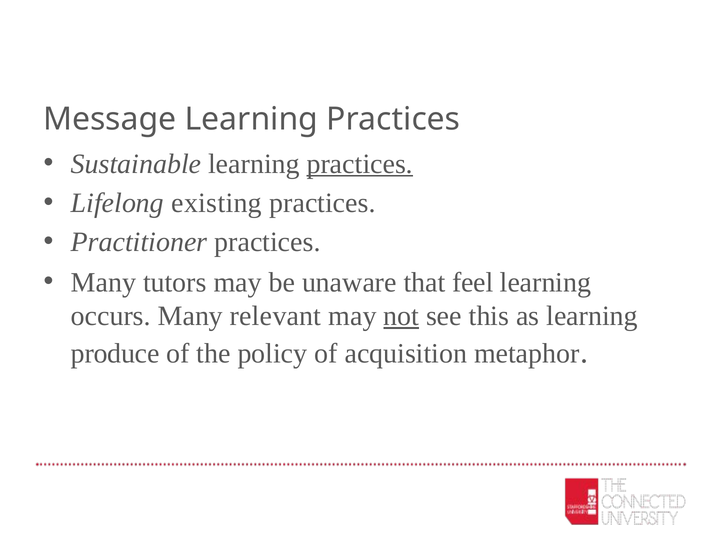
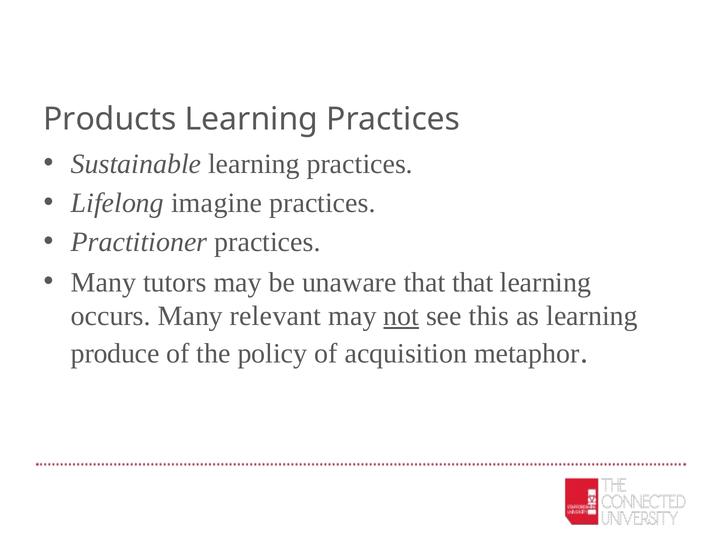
Message: Message -> Products (110, 119)
practices underline: present -> none (360, 164)
existing: existing -> imagine (217, 203)
that feel: feel -> that (473, 282)
